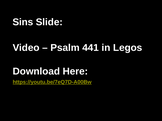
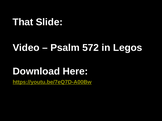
Sins: Sins -> That (23, 22)
441: 441 -> 572 (91, 48)
